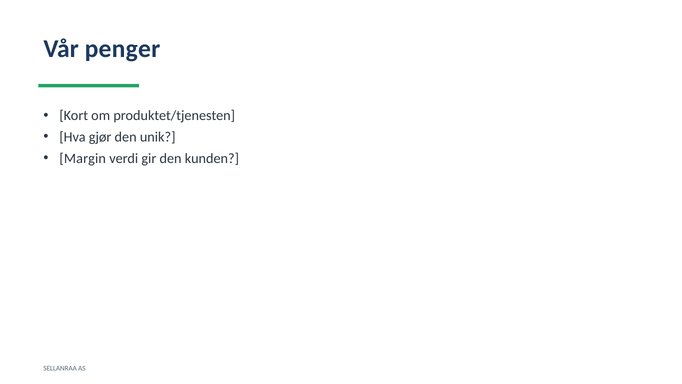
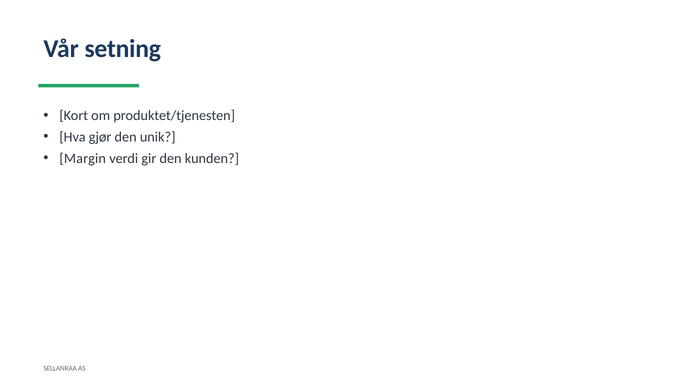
penger: penger -> setning (123, 49)
